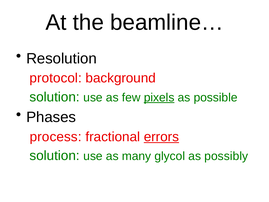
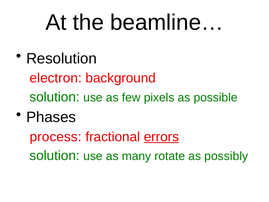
protocol: protocol -> electron (56, 78)
pixels underline: present -> none (159, 97)
glycol: glycol -> rotate (170, 156)
